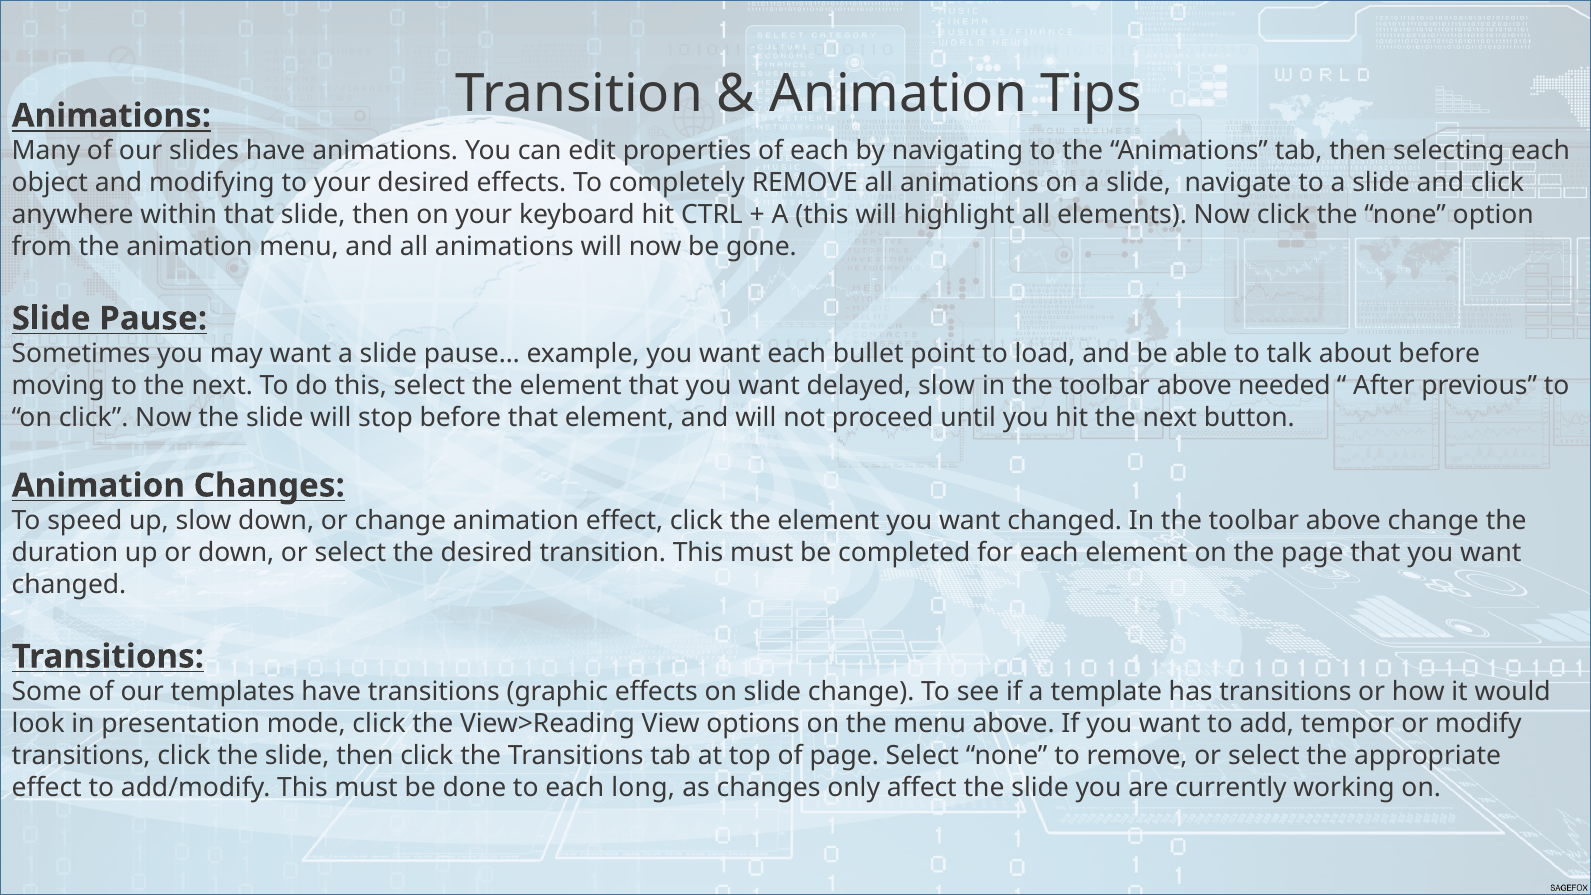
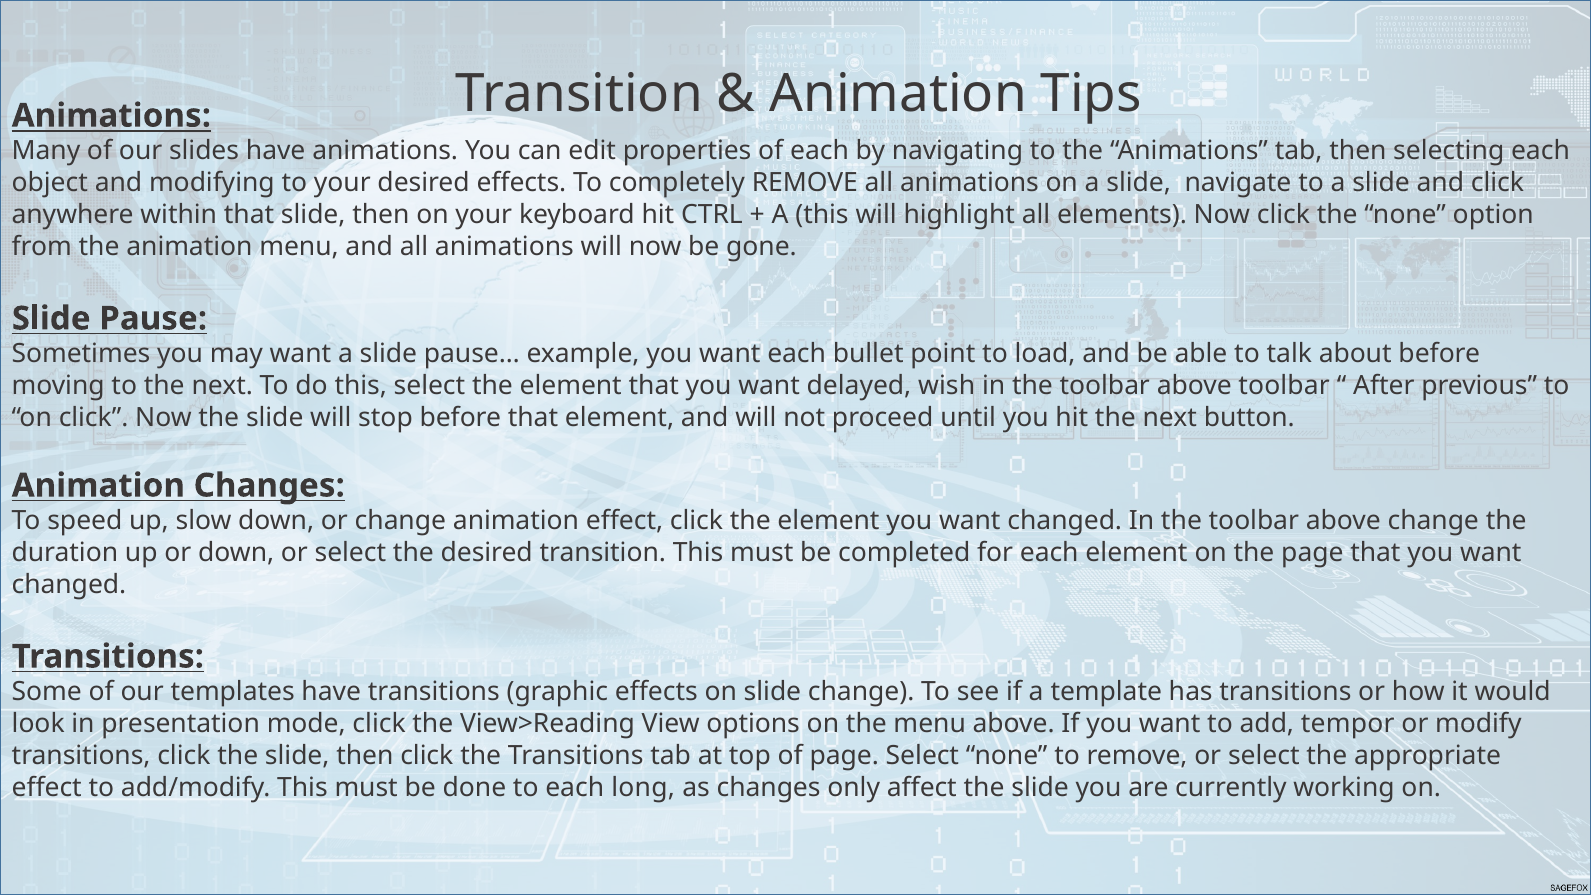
delayed slow: slow -> wish (947, 386)
above needed: needed -> toolbar (1284, 386)
